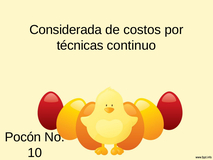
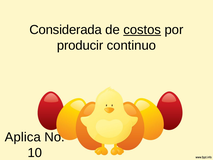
costos underline: none -> present (142, 30)
técnicas: técnicas -> producir (80, 45)
Pocón: Pocón -> Aplica (23, 137)
